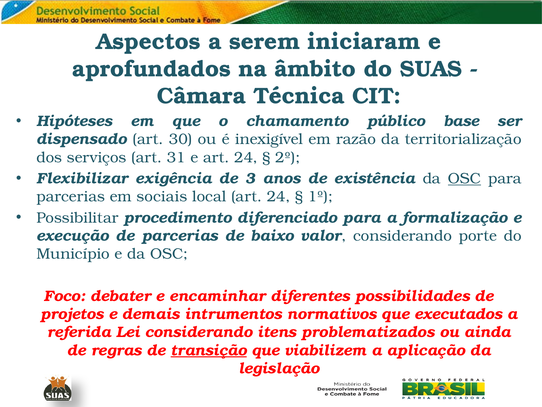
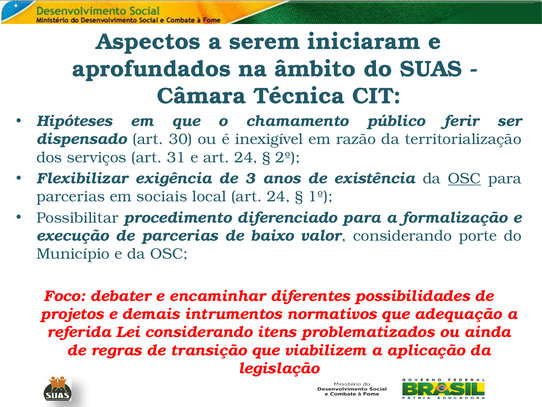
base: base -> ferir (461, 121)
executados: executados -> adequação (458, 314)
transição underline: present -> none (209, 350)
